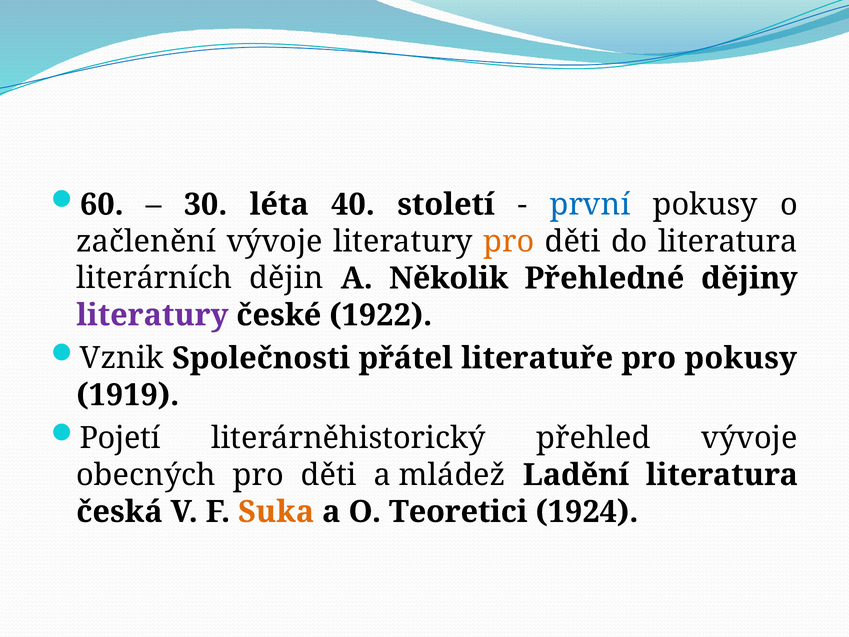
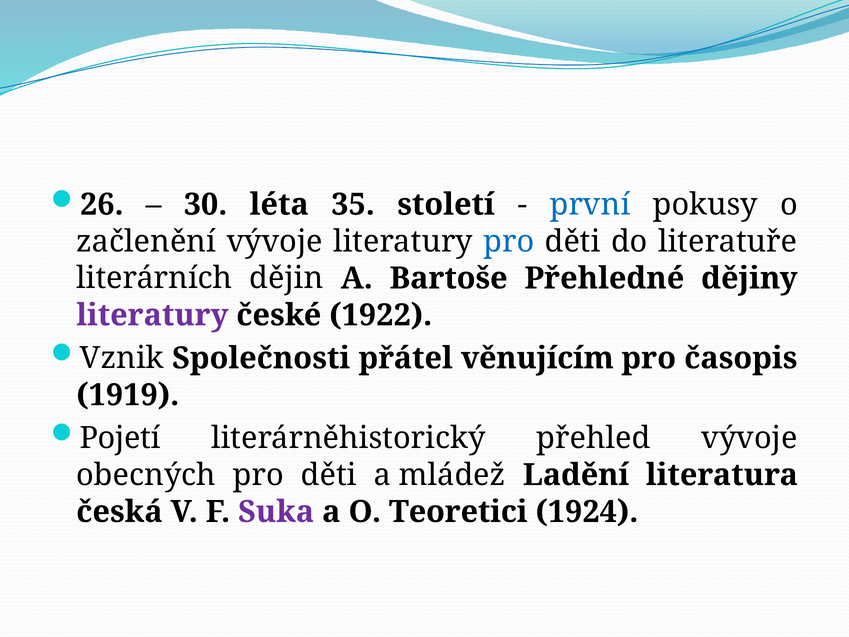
60: 60 -> 26 (102, 204)
40: 40 -> 35 (353, 204)
pro colour: orange -> blue (509, 241)
do literatura: literatura -> literatuře (728, 241)
Několik: Několik -> Bartoše (449, 278)
literatuře: literatuře -> věnujícím (537, 358)
pro pokusy: pokusy -> časopis (741, 358)
Suka colour: orange -> purple (276, 512)
